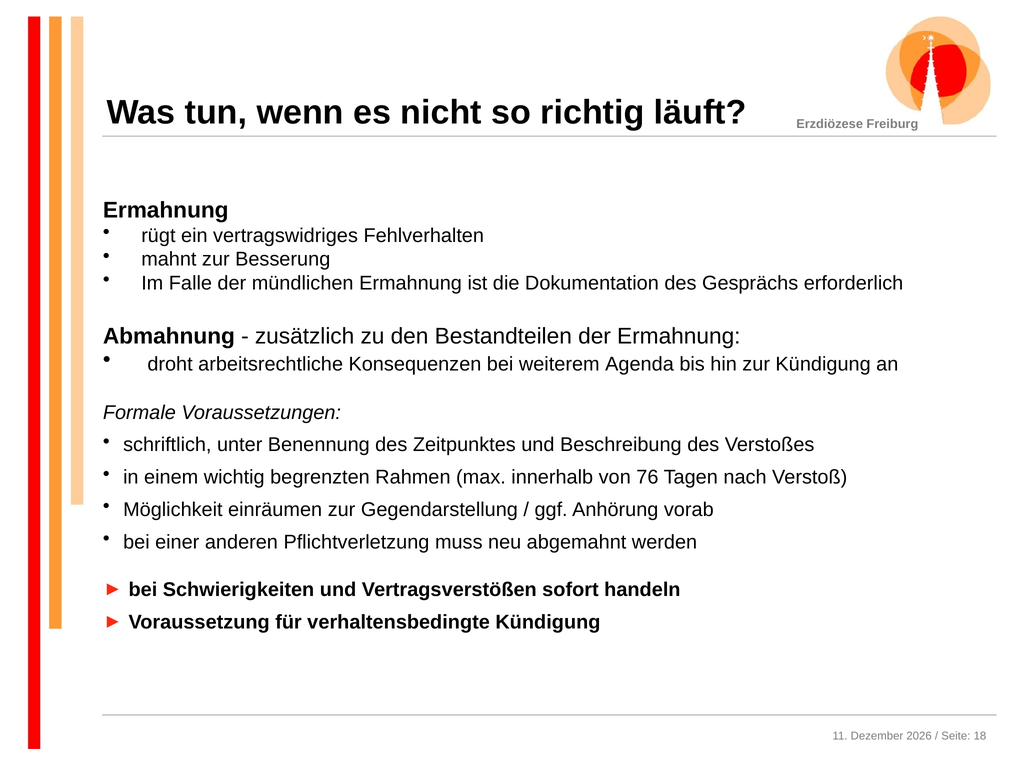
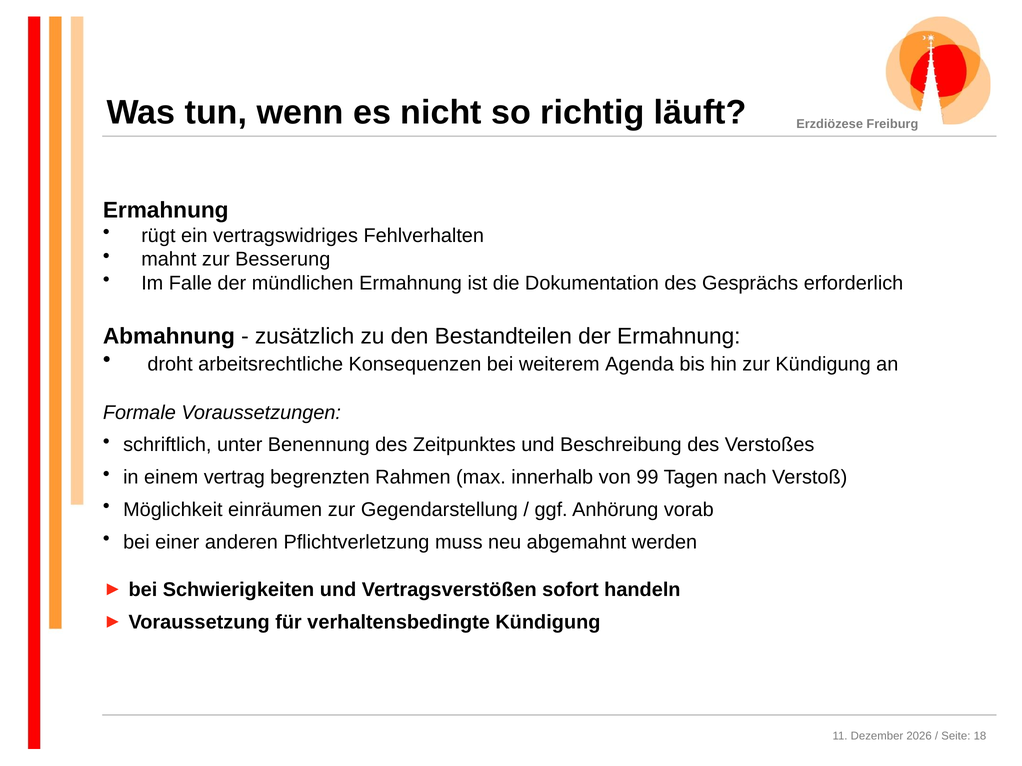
wichtig: wichtig -> vertrag (234, 478)
76: 76 -> 99 (647, 478)
